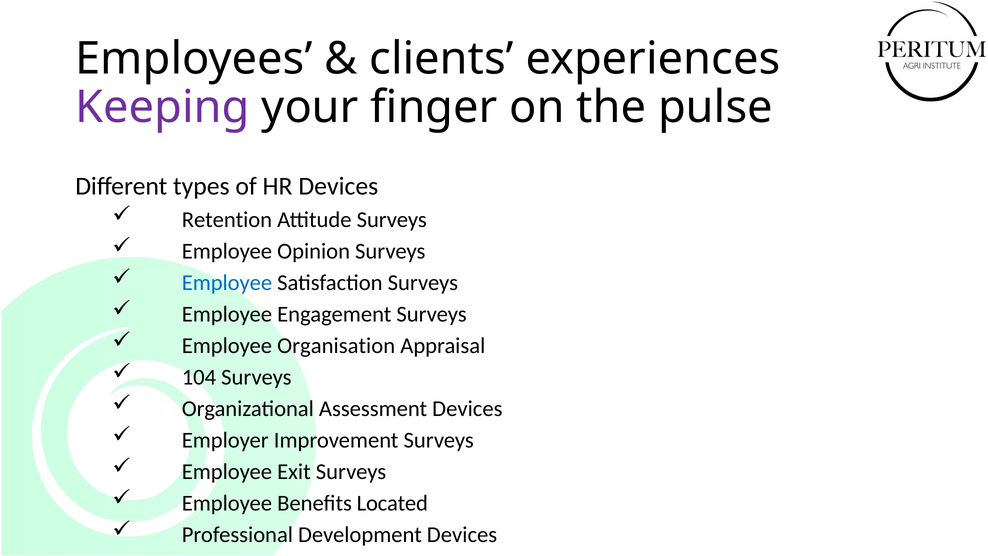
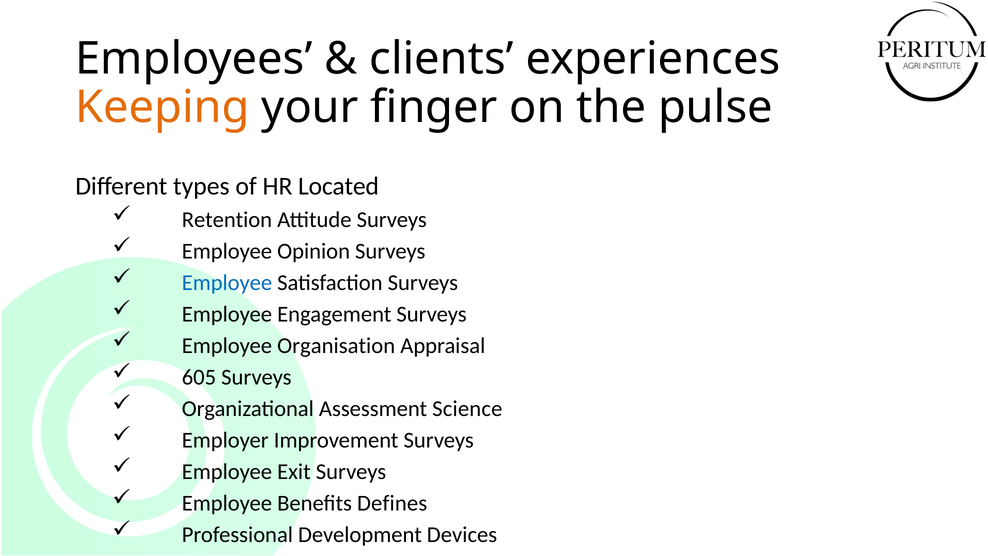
Keeping colour: purple -> orange (163, 107)
HR Devices: Devices -> Located (338, 186)
104: 104 -> 605 (199, 377)
Assessment Devices: Devices -> Science (467, 408)
Located: Located -> Defines (392, 503)
